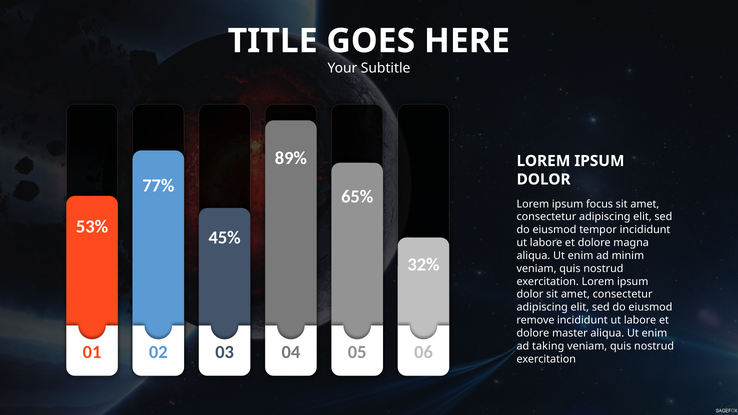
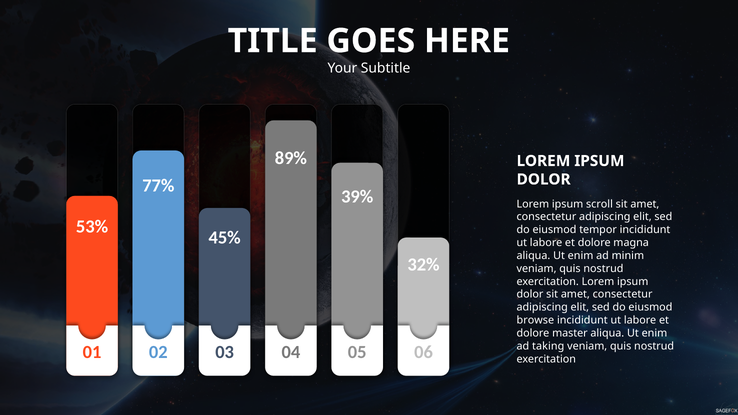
65%: 65% -> 39% (357, 197)
focus: focus -> scroll (599, 204)
remove: remove -> browse (535, 320)
